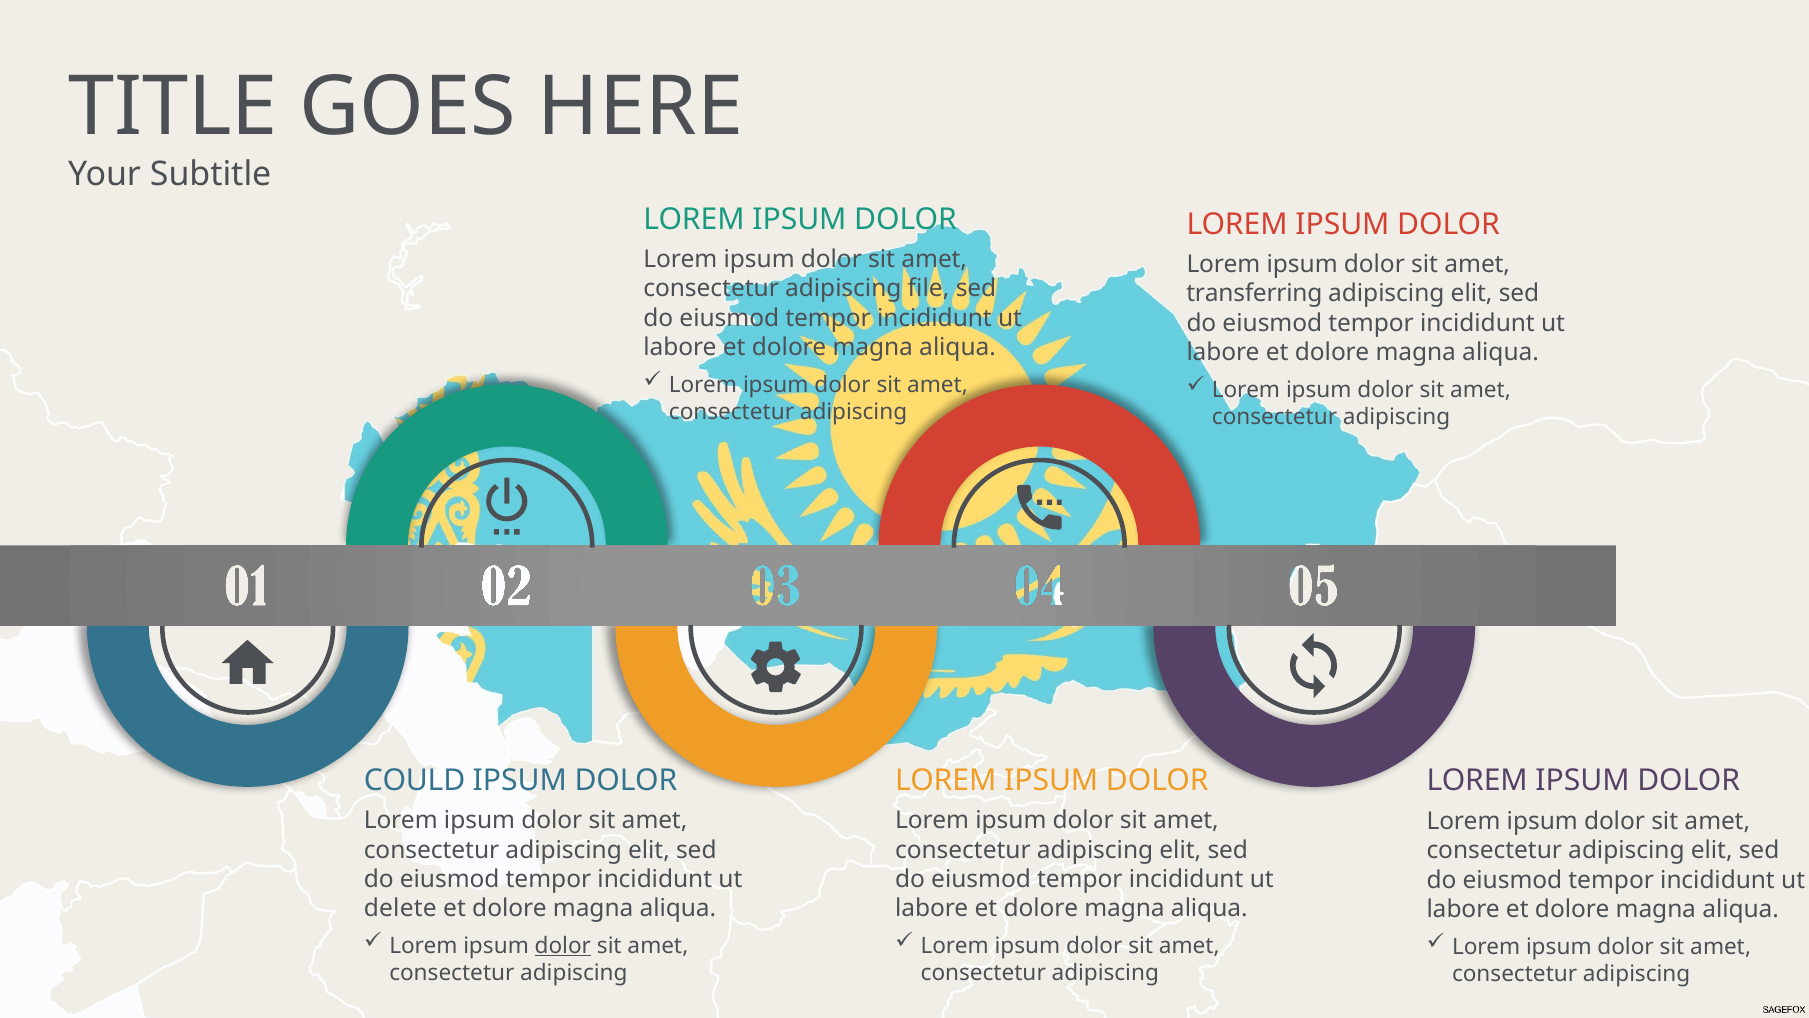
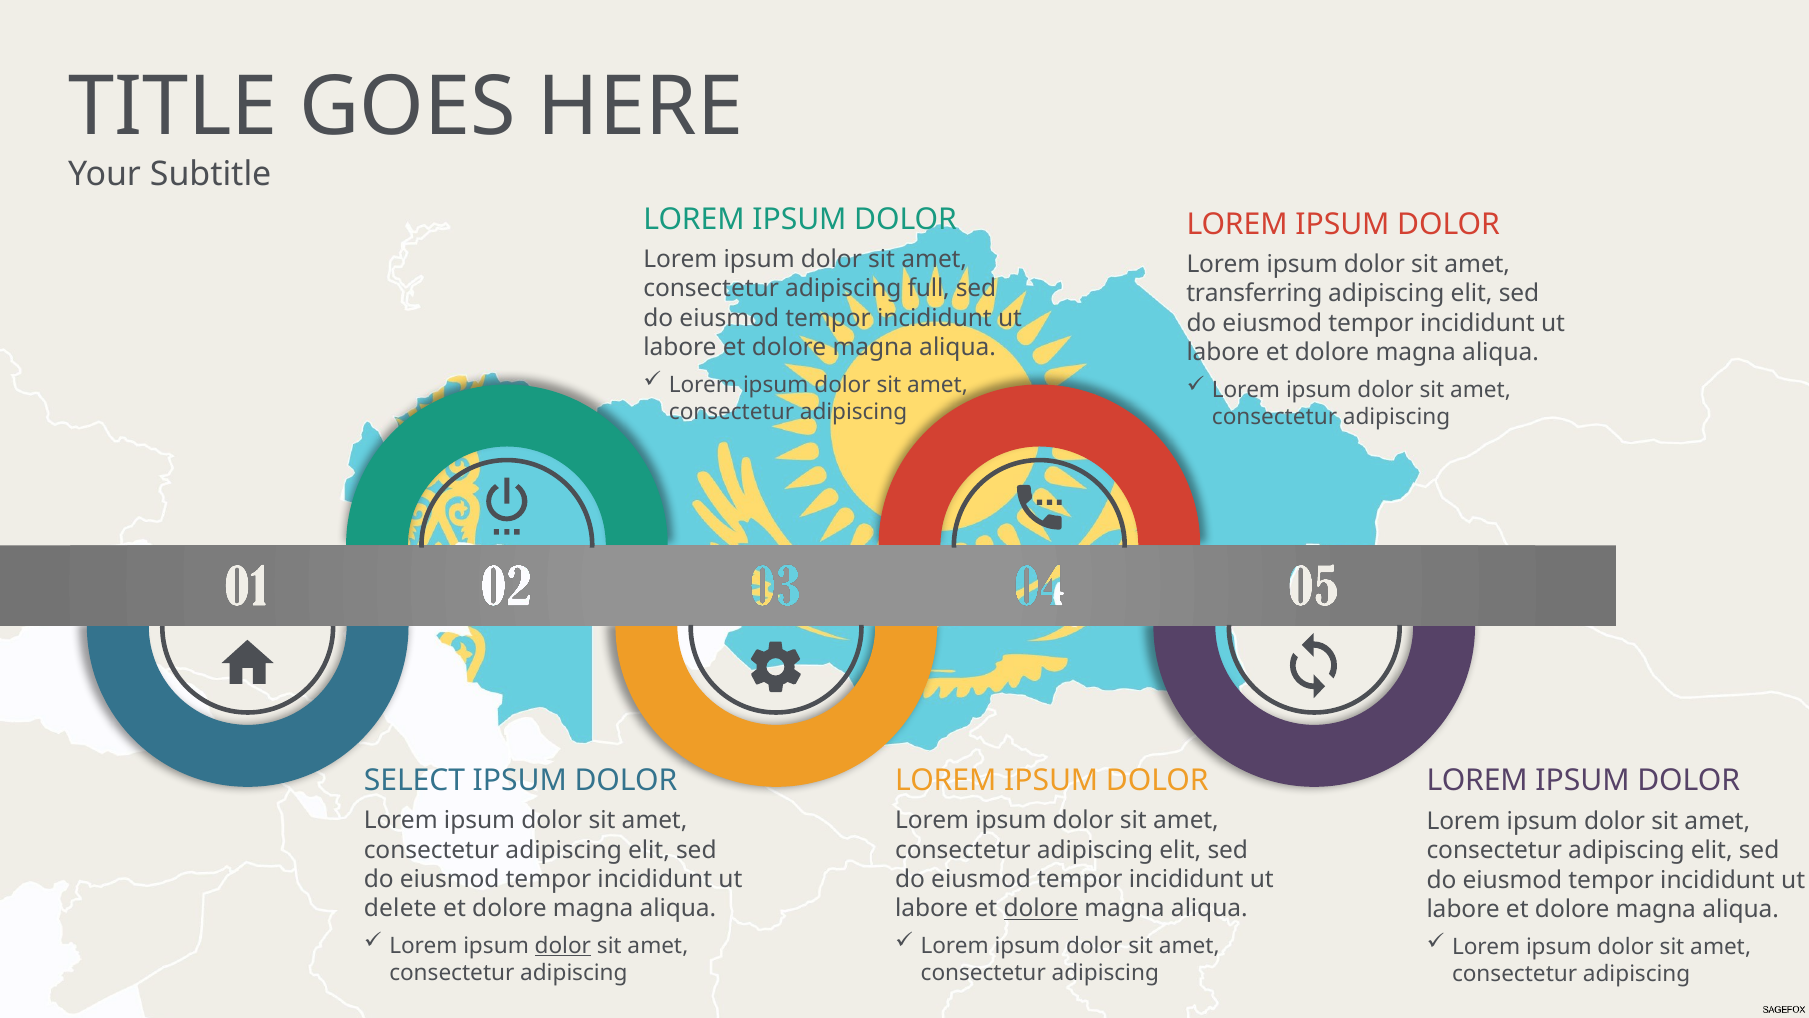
file: file -> full (929, 289)
COULD: COULD -> SELECT (414, 780)
dolore underline: none -> present (1041, 908)
